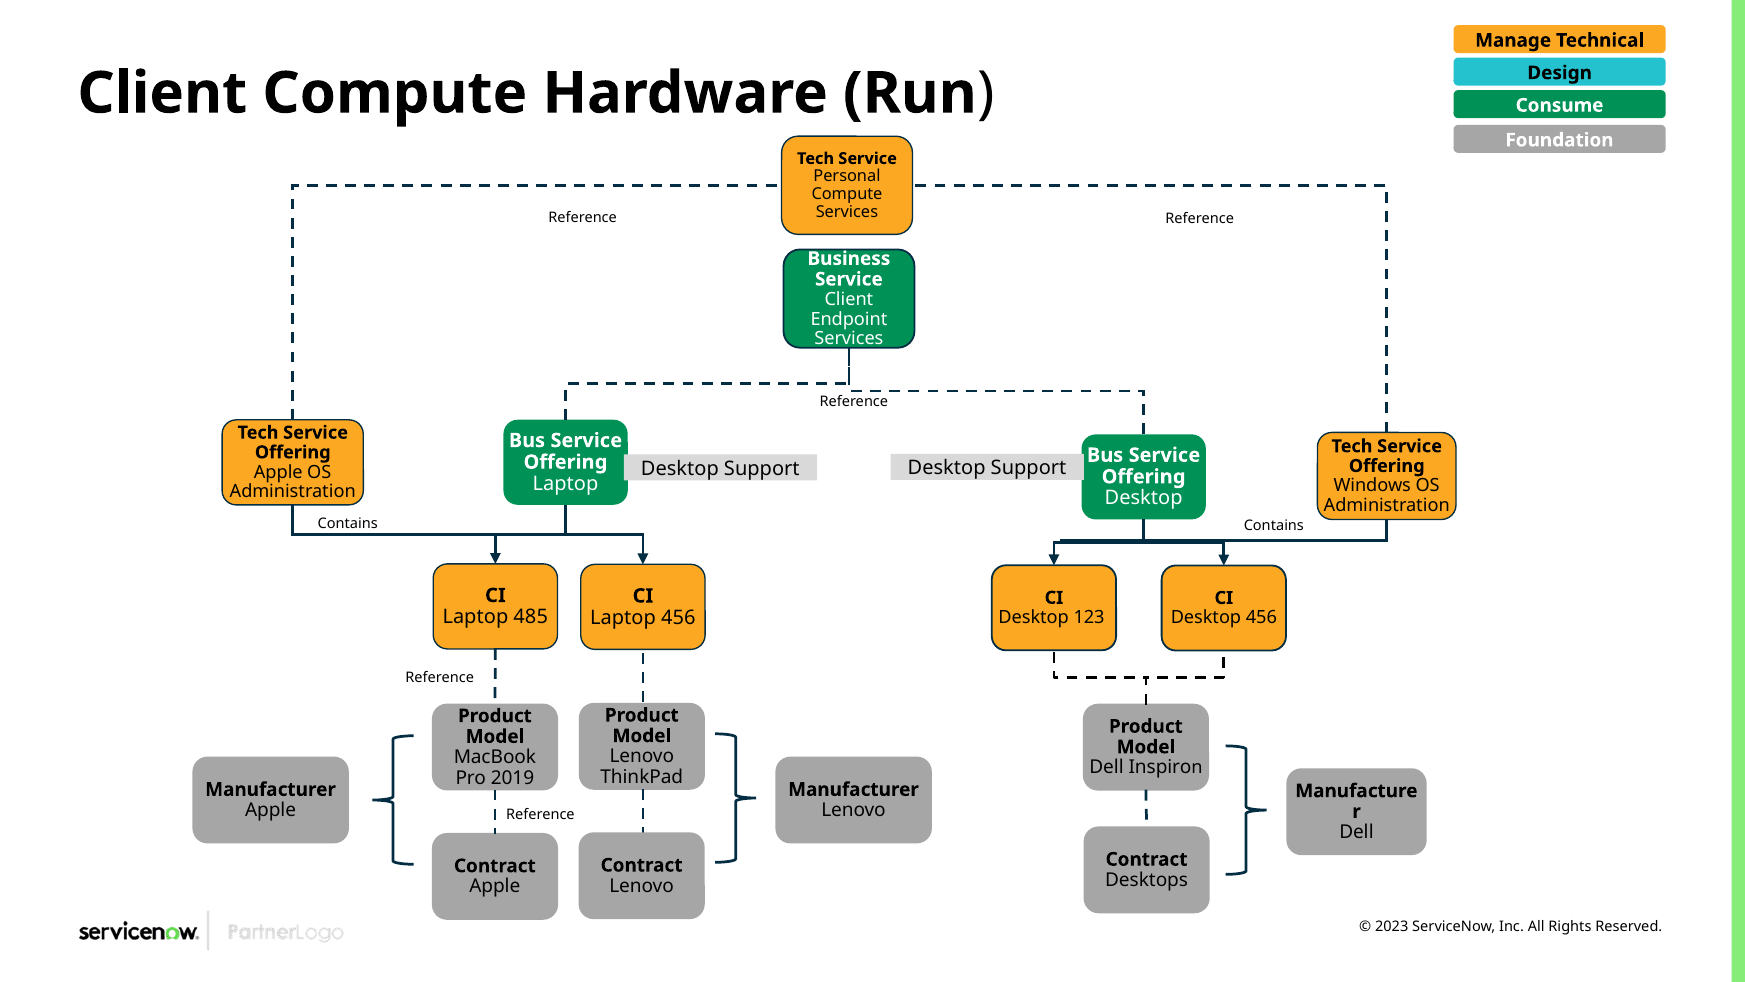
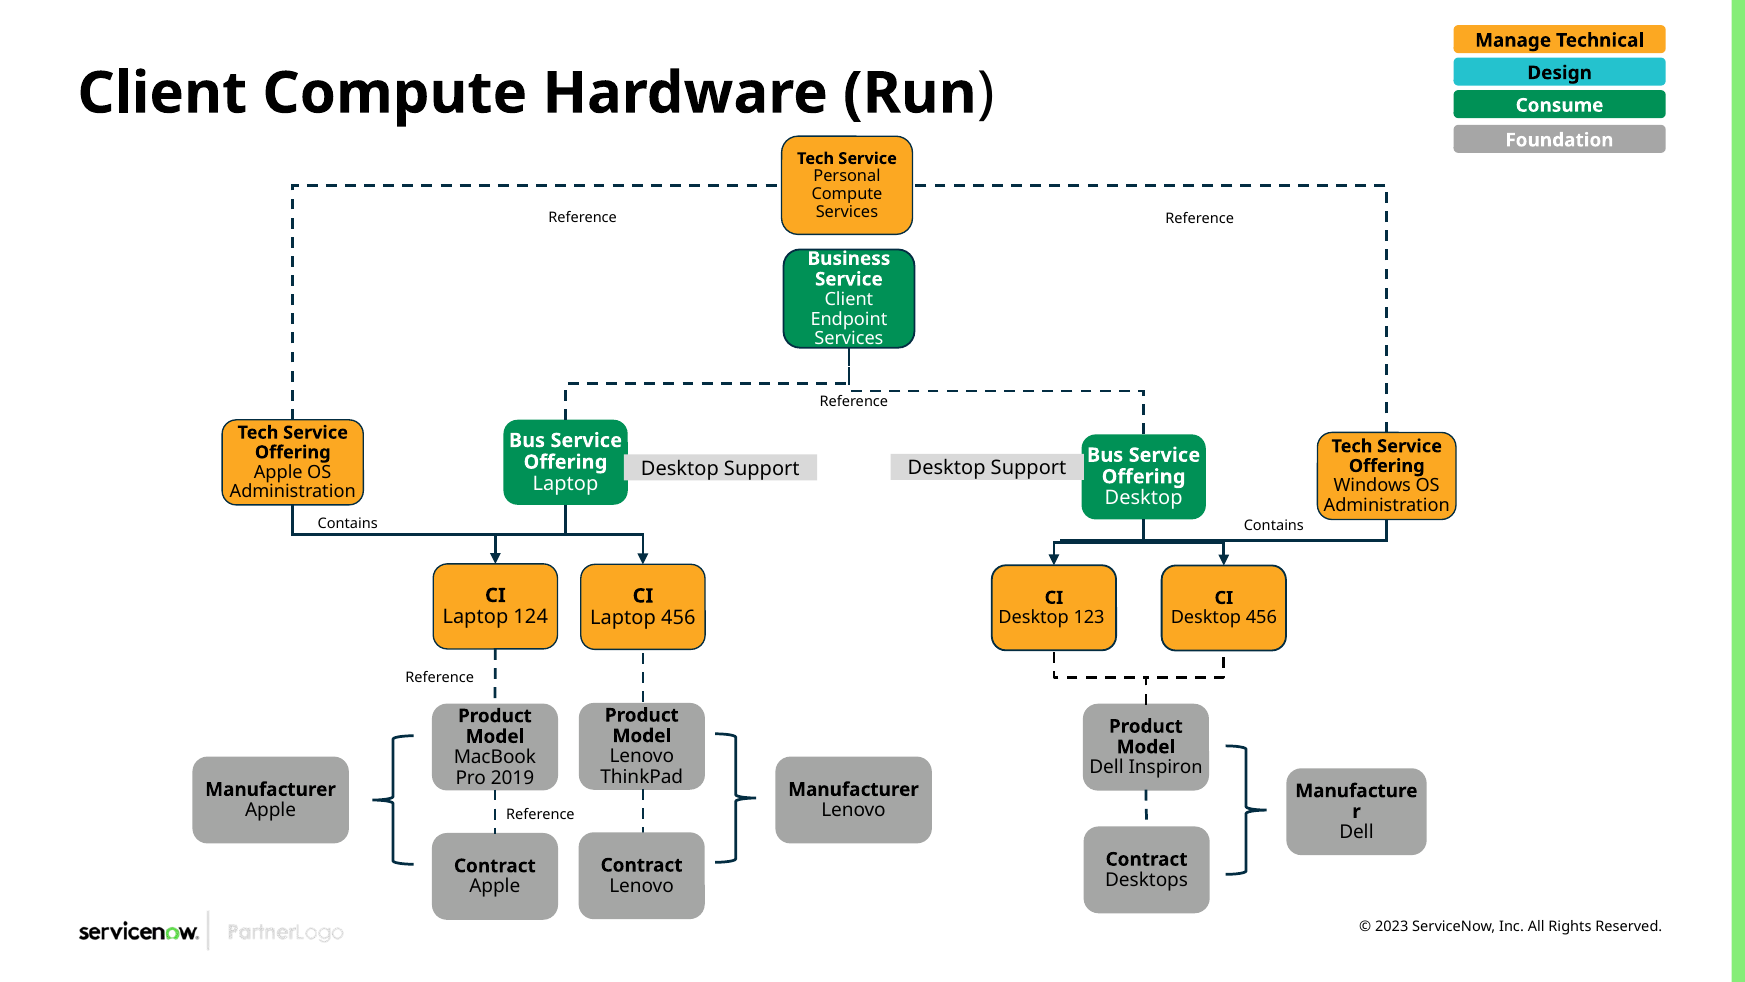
485: 485 -> 124 (531, 617)
